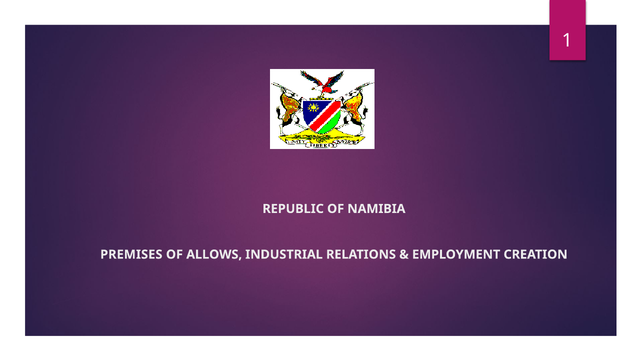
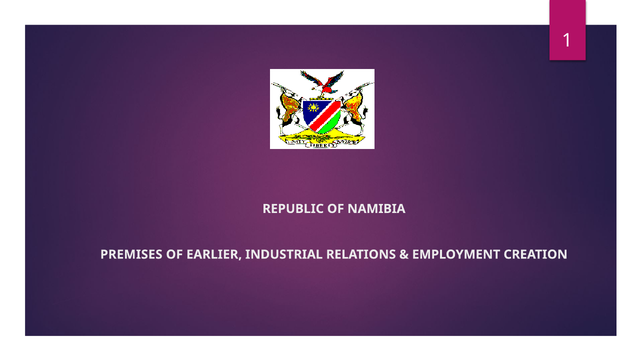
ALLOWS: ALLOWS -> EARLIER (214, 255)
